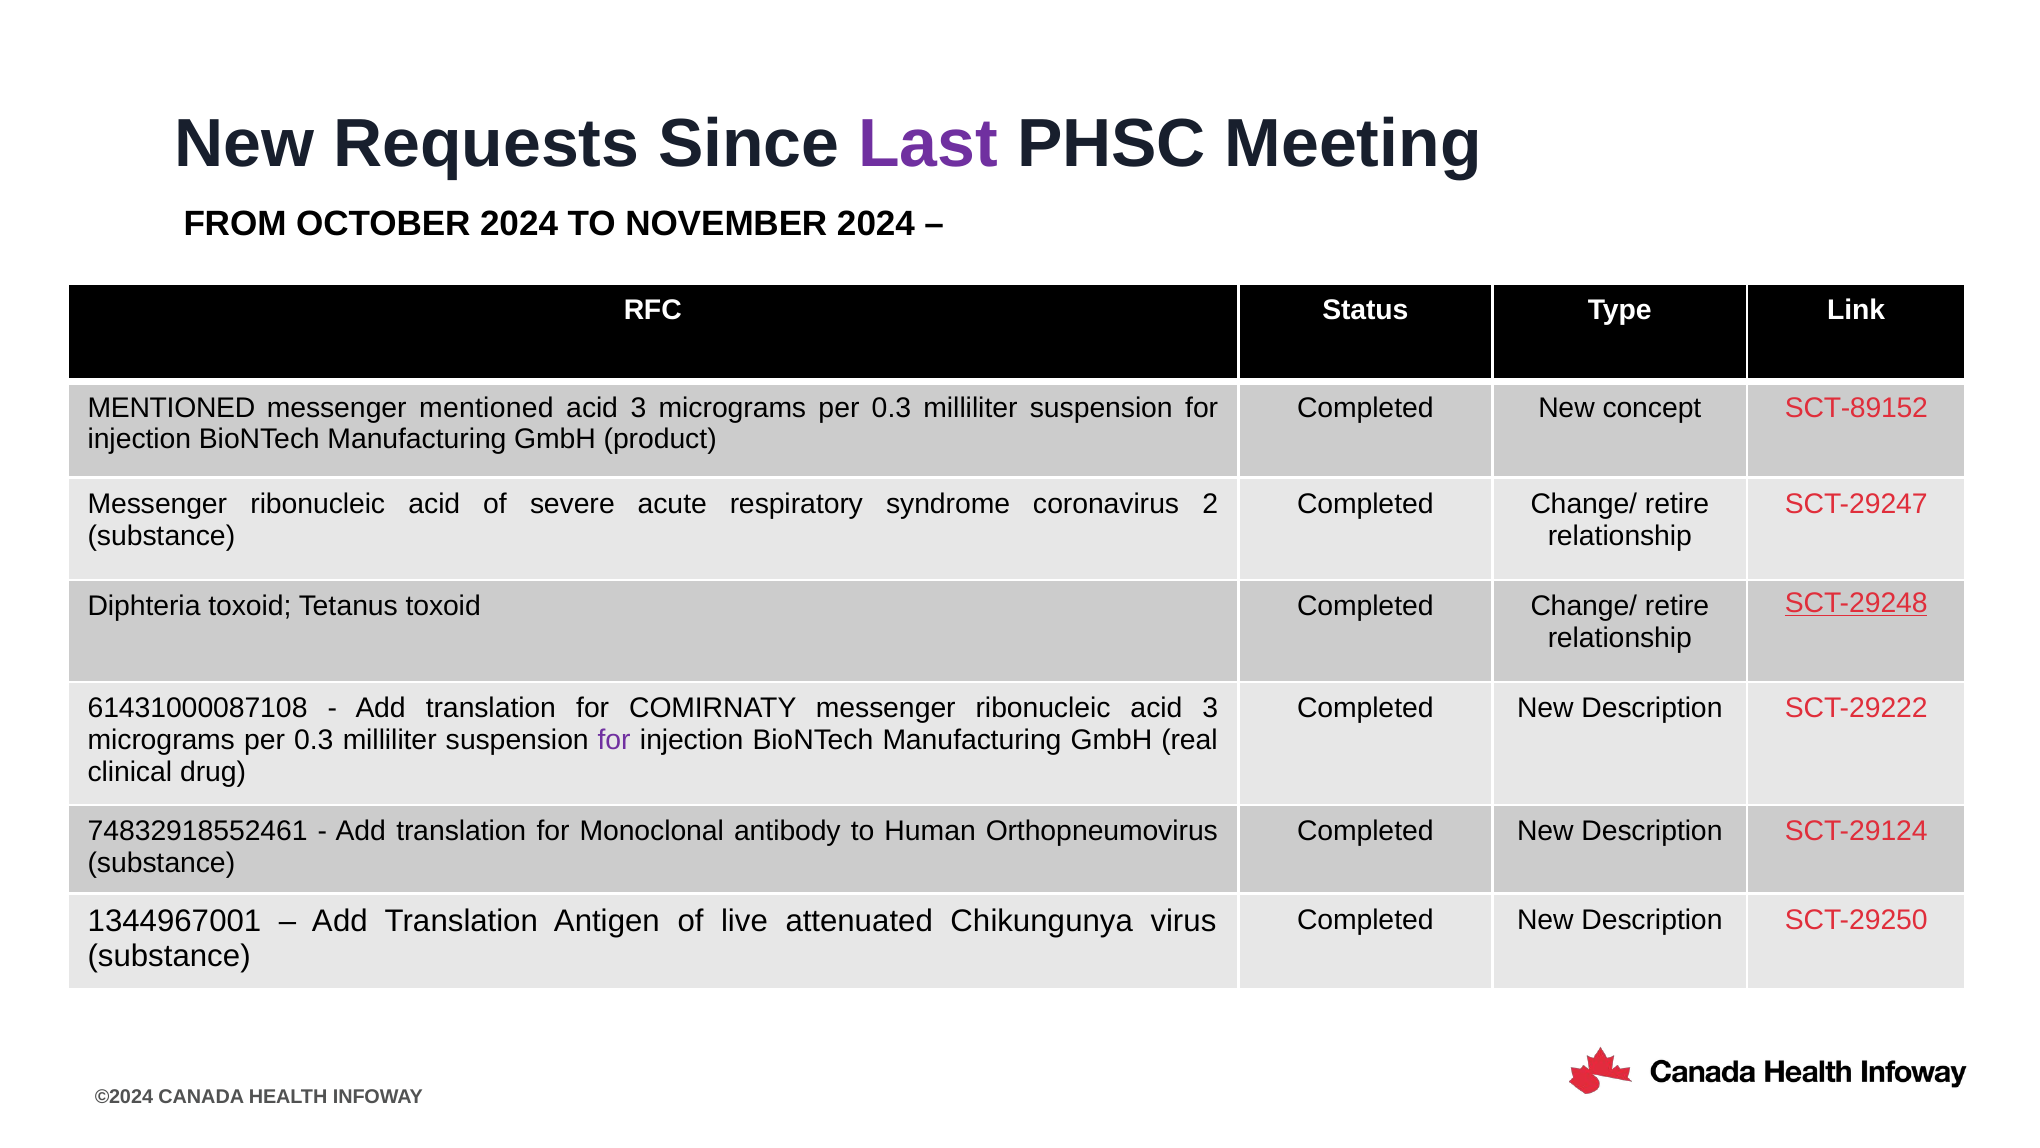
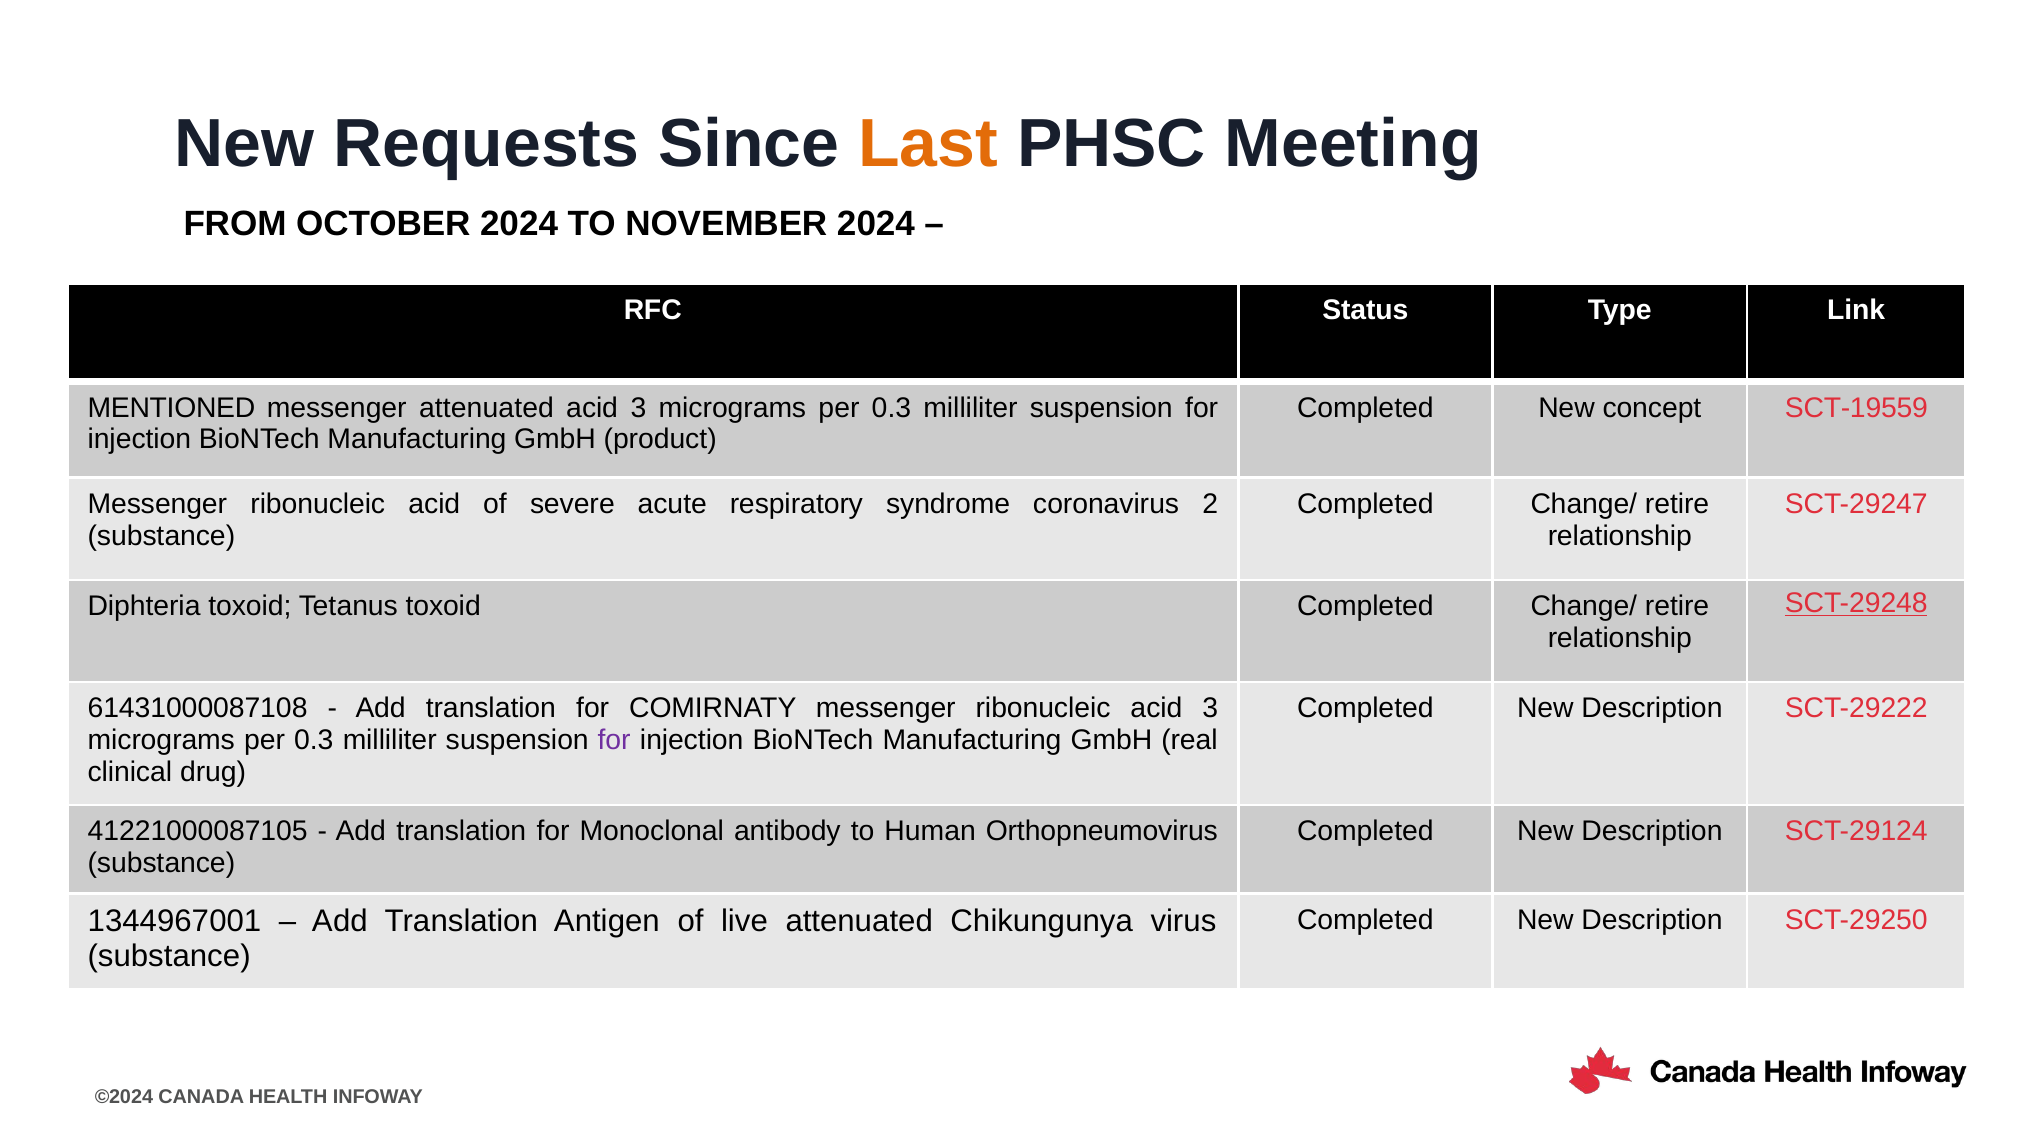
Last colour: purple -> orange (928, 144)
messenger mentioned: mentioned -> attenuated (486, 408)
SCT-89152: SCT-89152 -> SCT-19559 (1856, 408)
74832918552461: 74832918552461 -> 41221000087105 (198, 831)
